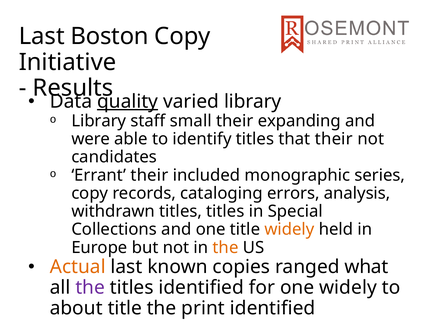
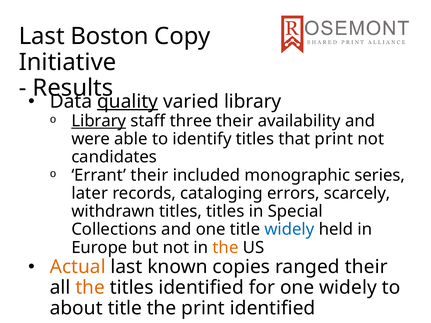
Library underline: none -> present (99, 121)
small: small -> three (191, 121)
expanding: expanding -> availability (299, 121)
that their: their -> print (334, 139)
copy: copy -> later (90, 193)
analysis: analysis -> scarcely (357, 193)
widely colour: orange -> blue (289, 230)
ranged what: what -> their (366, 267)
the colour: purple -> orange (90, 288)
